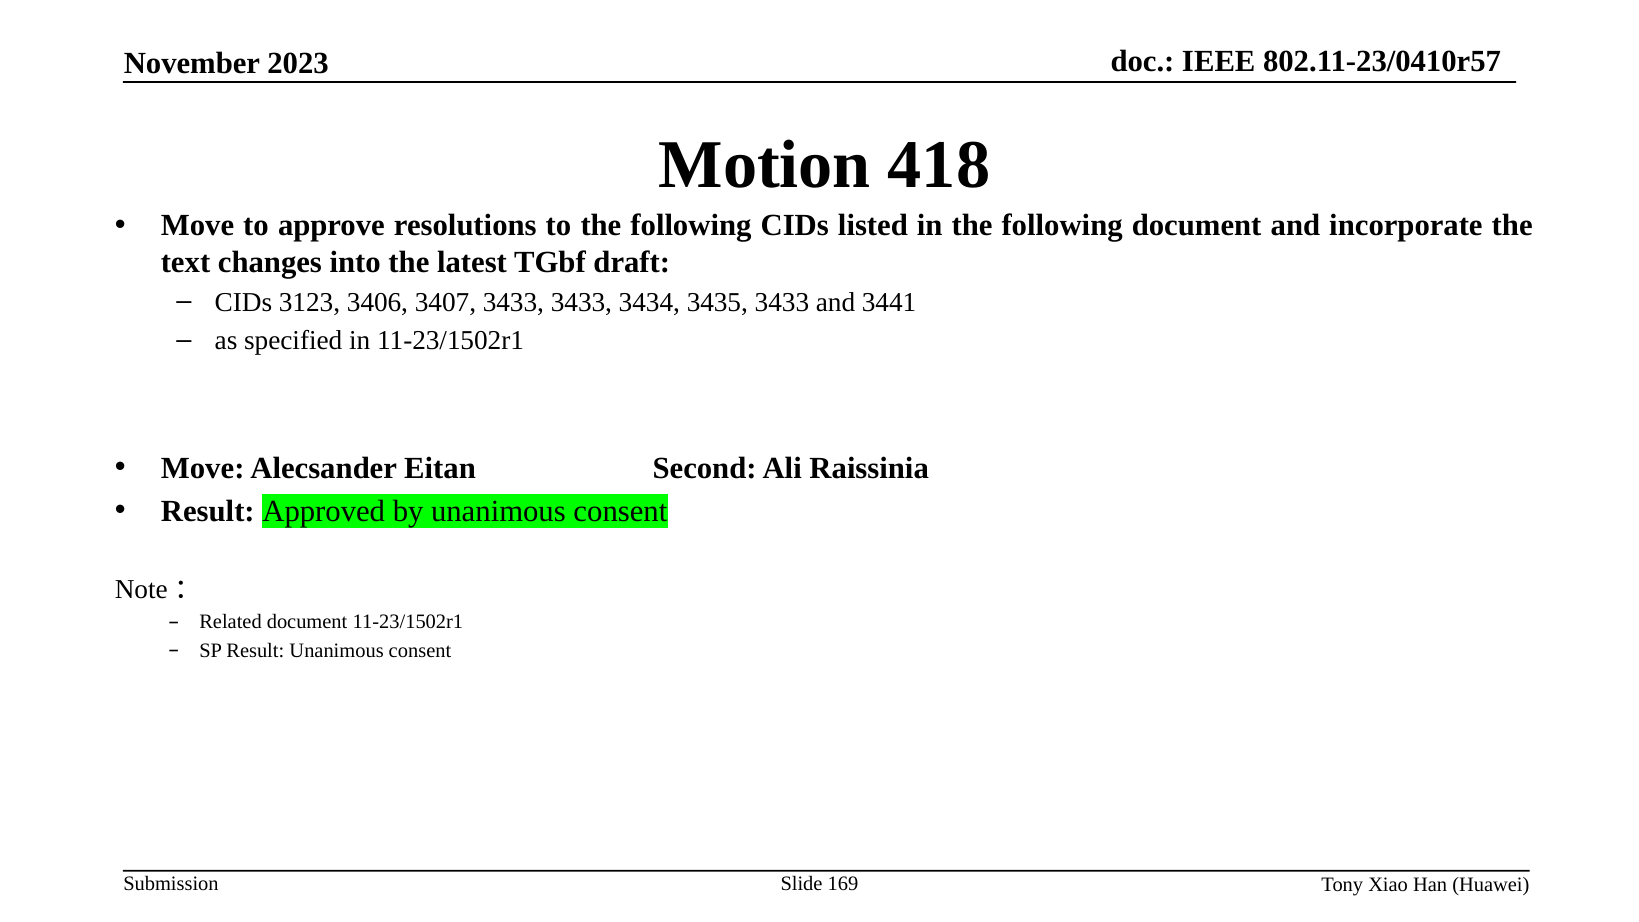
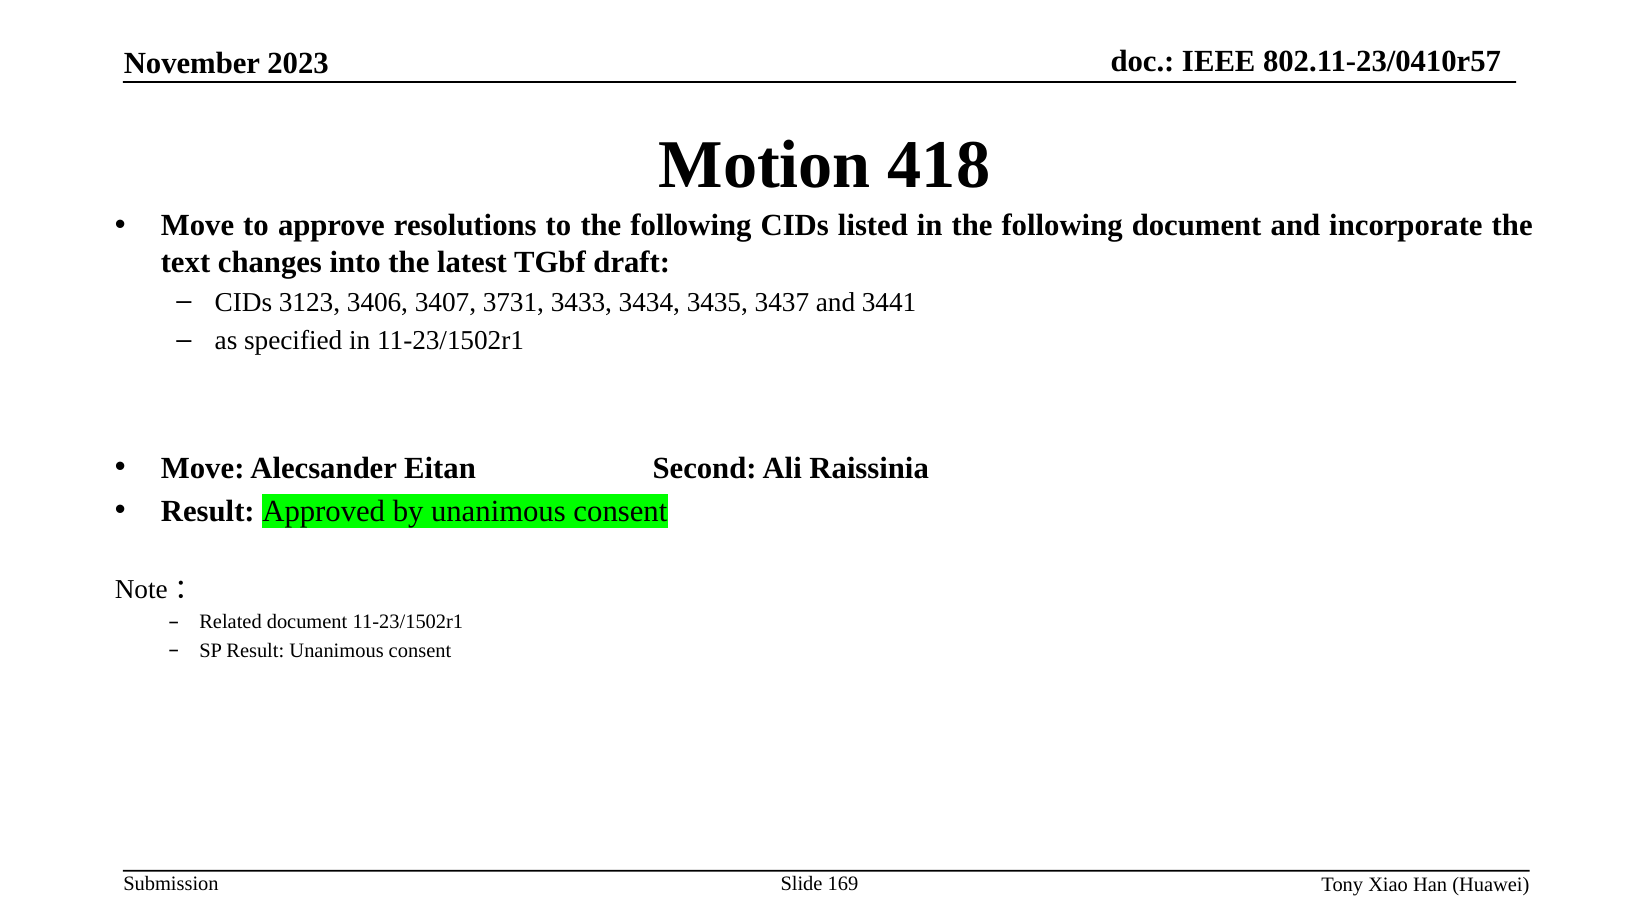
3407 3433: 3433 -> 3731 (513, 302)
3435 3433: 3433 -> 3437 (782, 302)
